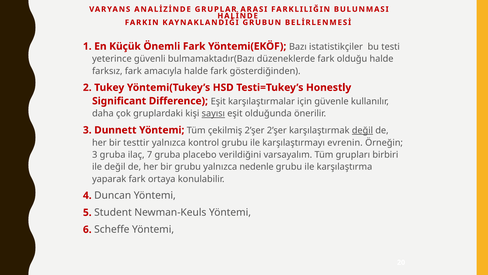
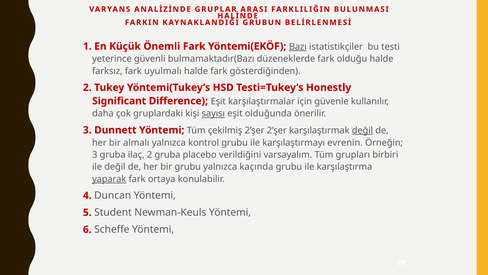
Bazı underline: none -> present (298, 47)
amacıyla: amacıyla -> uyulmalı (163, 71)
testtir: testtir -> almalı (136, 142)
ilaç 7: 7 -> 2 (150, 155)
nedenle: nedenle -> kaçında (256, 167)
yaparak underline: none -> present (109, 179)
